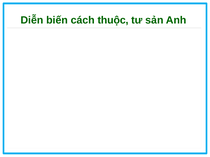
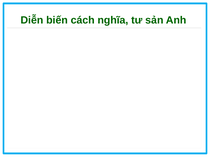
thuộc: thuộc -> nghĩa (113, 20)
